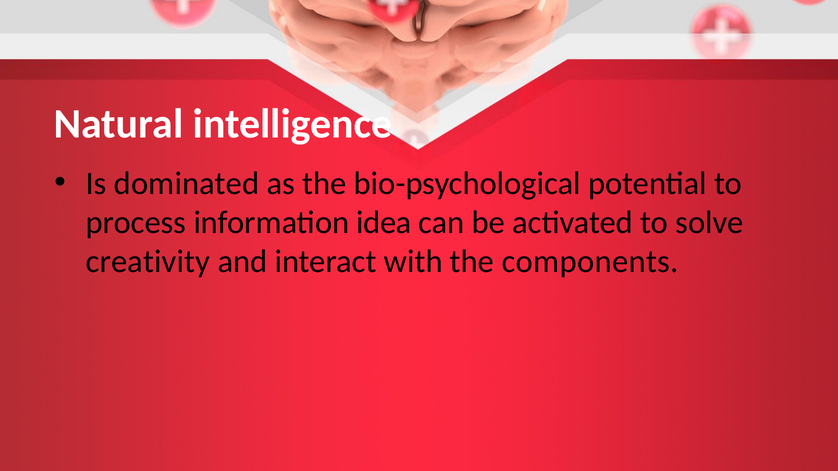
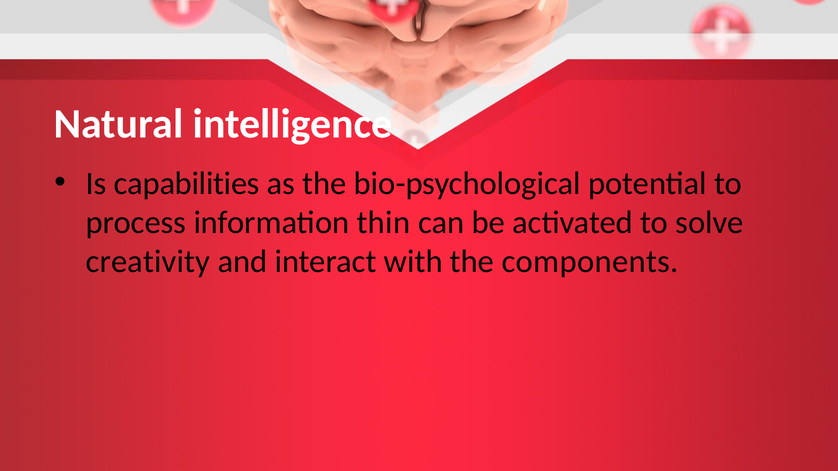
dominated: dominated -> capabilities (187, 183)
idea: idea -> thin (384, 222)
